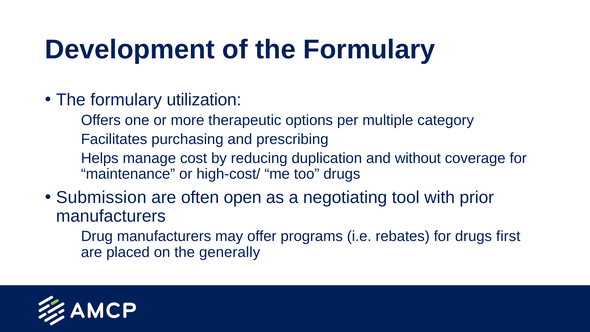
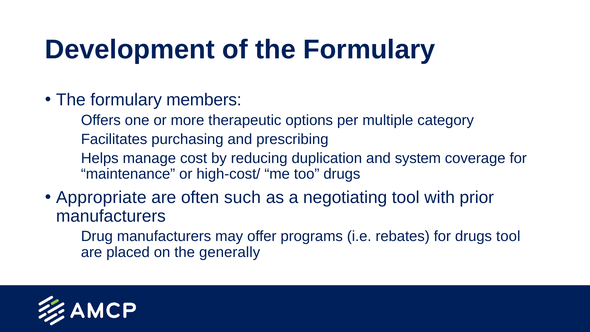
utilization: utilization -> members (204, 100)
without: without -> system (418, 158)
Submission: Submission -> Appropriate (101, 197)
open: open -> such (242, 197)
drugs first: first -> tool (508, 236)
